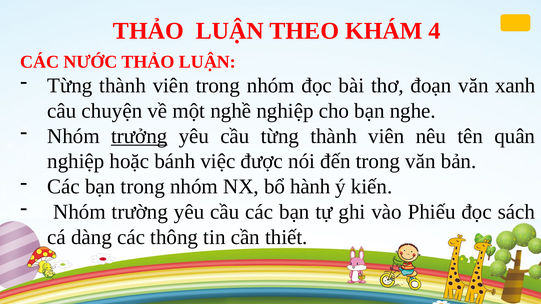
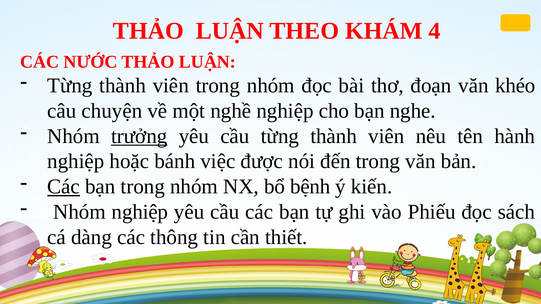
xanh: xanh -> khéo (515, 86)
quân: quân -> hành (515, 136)
Các underline: none -> present (64, 187)
hành: hành -> bệnh (310, 187)
Nhóm trường: trường -> nghiệp (140, 212)
